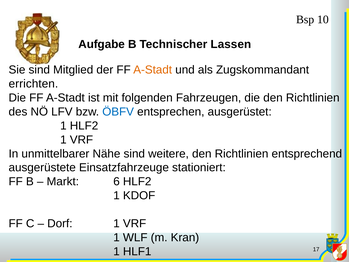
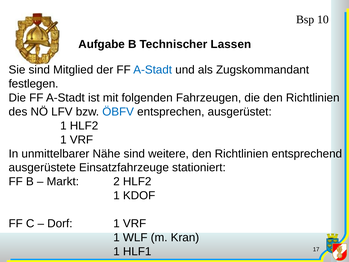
A-Stadt colour: orange -> blue (153, 70)
errichten: errichten -> festlegen (33, 84)
6: 6 -> 2 (117, 181)
